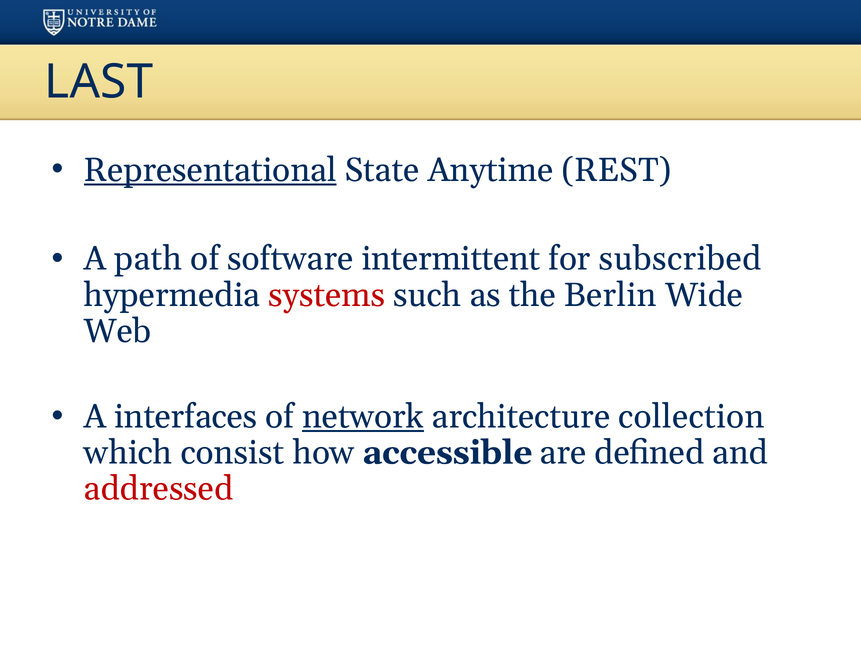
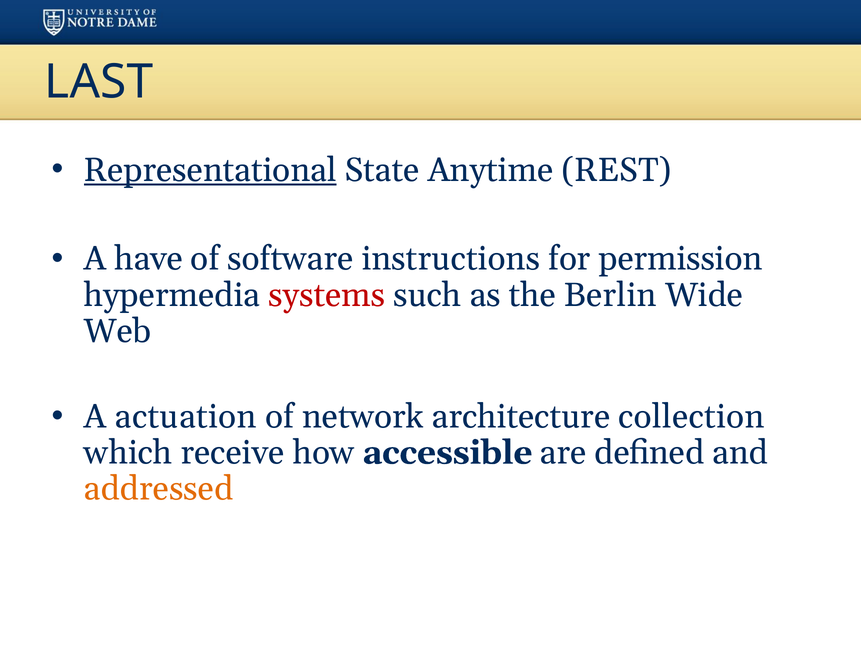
path: path -> have (149, 259)
intermittent: intermittent -> instructions (451, 259)
subscribed: subscribed -> permission (681, 259)
interfaces: interfaces -> actuation (186, 417)
network underline: present -> none (363, 417)
consist: consist -> receive (232, 453)
addressed colour: red -> orange (159, 489)
